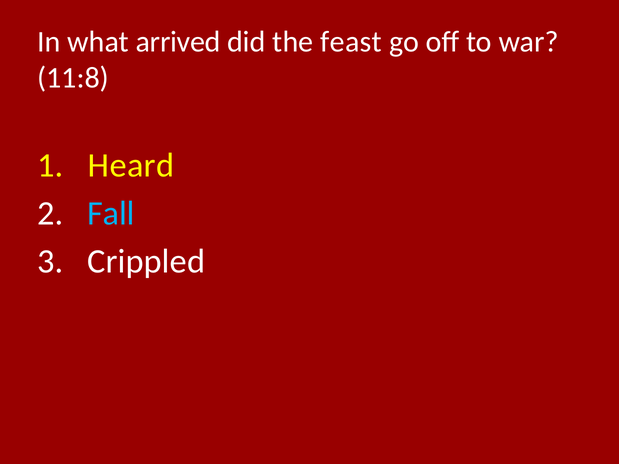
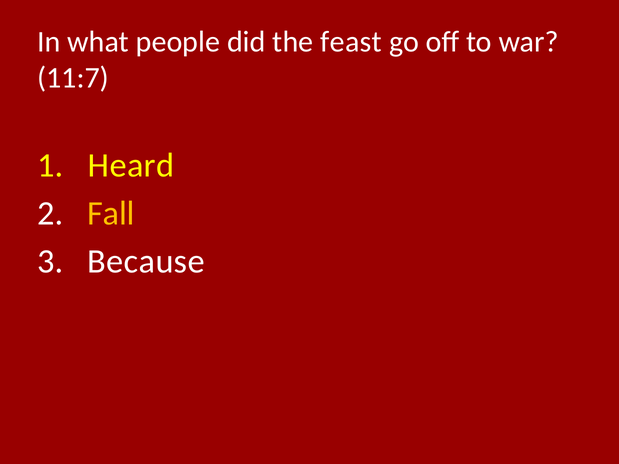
arrived: arrived -> people (178, 42)
11:8: 11:8 -> 11:7 (73, 78)
Fall colour: light blue -> yellow (111, 213)
Crippled: Crippled -> Because (146, 262)
